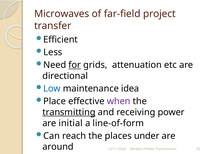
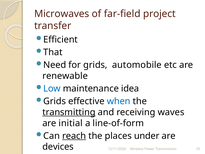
Less: Less -> That (53, 52)
for underline: present -> none (75, 65)
attenuation: attenuation -> automobile (137, 65)
directional: directional -> renewable (65, 76)
Place: Place -> Grids (55, 101)
when colour: purple -> blue (119, 101)
receiving power: power -> waves (171, 112)
reach underline: none -> present (74, 136)
around: around -> devices (58, 147)
